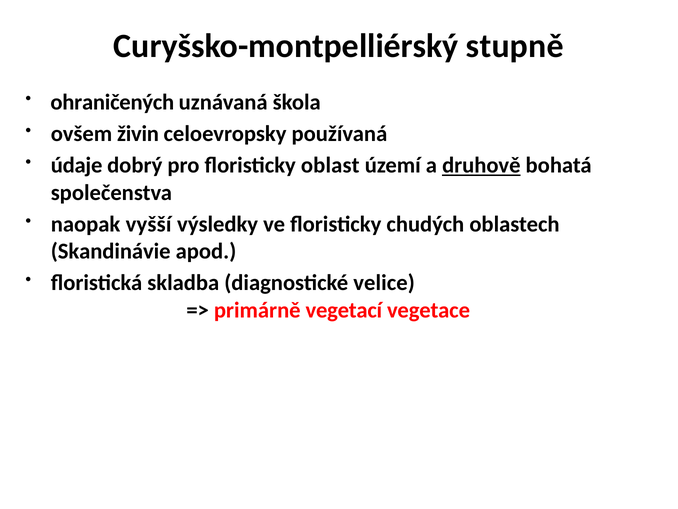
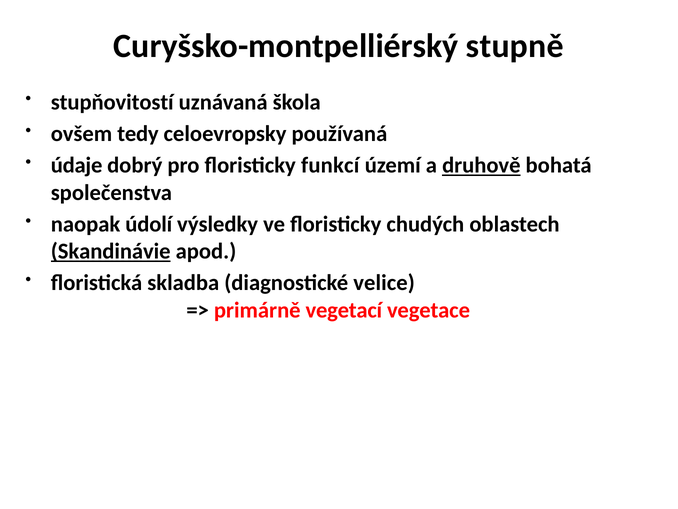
ohraničených: ohraničených -> stupňovitostí (112, 102)
živin: živin -> tedy (138, 134)
oblast: oblast -> funkcí (330, 165)
vyšší: vyšší -> údolí (149, 224)
Skandinávie underline: none -> present (111, 251)
